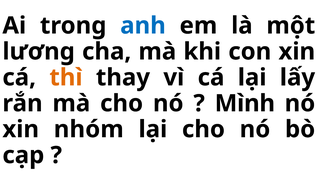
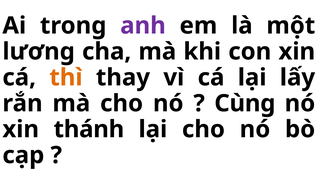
anh colour: blue -> purple (143, 26)
Mình: Mình -> Cùng (245, 103)
nhóm: nhóm -> thánh (89, 129)
